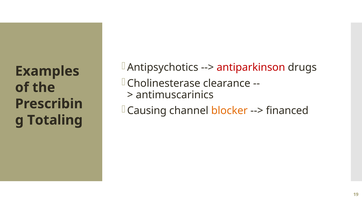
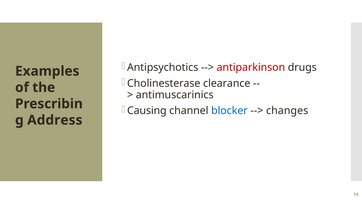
blocker colour: orange -> blue (229, 111)
financed: financed -> changes (287, 111)
Totaling: Totaling -> Address (55, 120)
